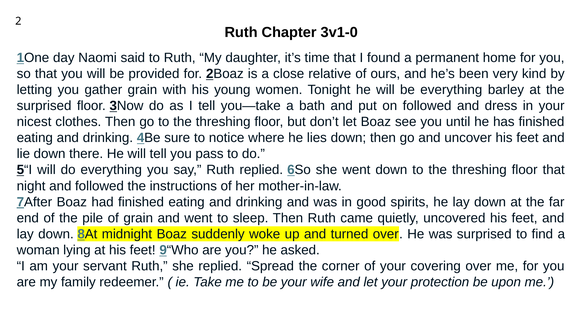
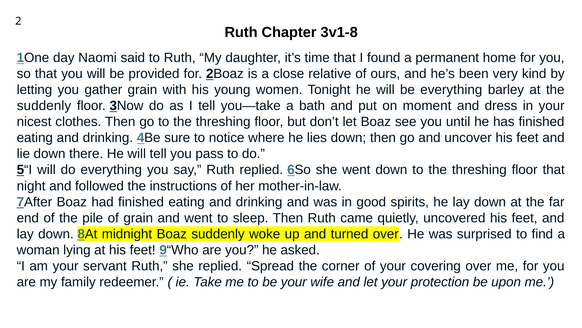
3v1-0: 3v1-0 -> 3v1-8 (339, 32)
surprised: surprised -> suddenly (44, 106)
on followed: followed -> moment (427, 106)
